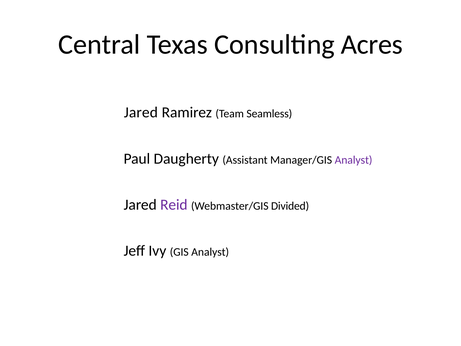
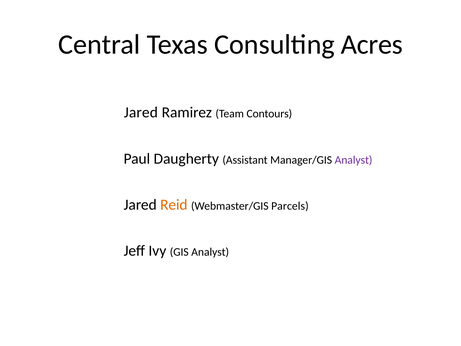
Seamless: Seamless -> Contours (269, 114)
Reid colour: purple -> orange (174, 205)
Divided: Divided -> Parcels (290, 206)
